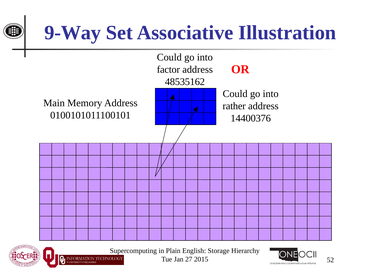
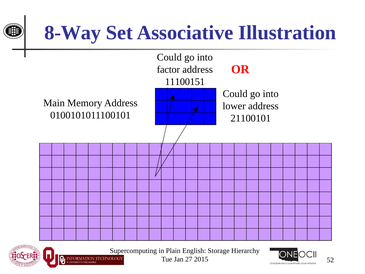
9-Way: 9-Way -> 8-Way (73, 33)
48535162: 48535162 -> 11100151 (185, 82)
rather: rather -> lower (234, 106)
14400376: 14400376 -> 21100101 (251, 118)
